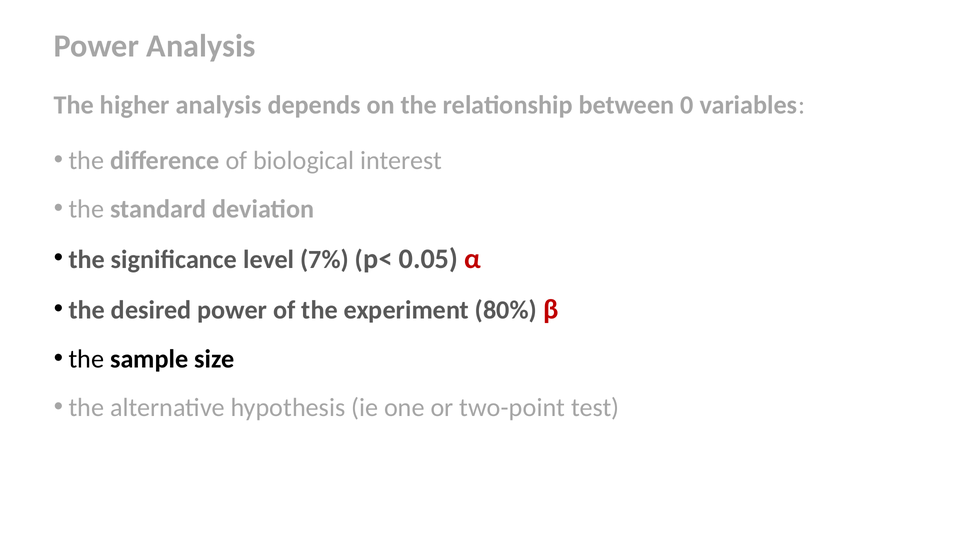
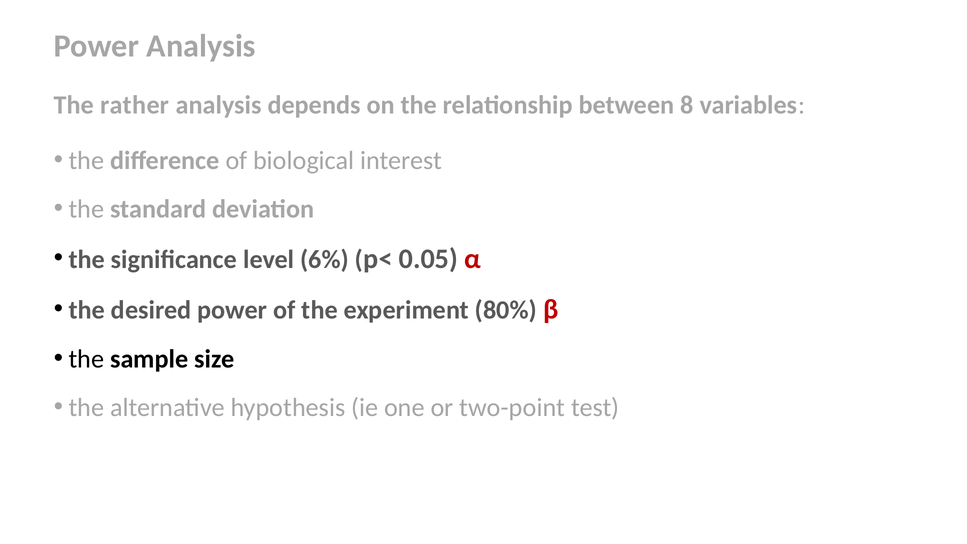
higher: higher -> rather (135, 105)
0: 0 -> 8 (687, 105)
7%: 7% -> 6% (325, 259)
